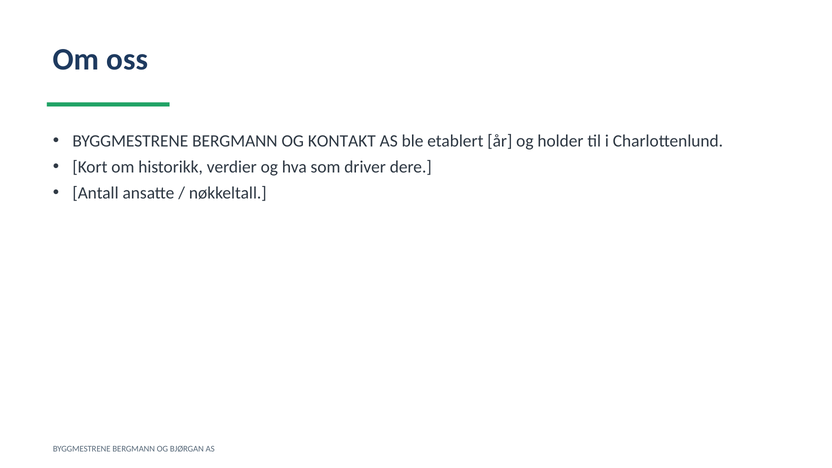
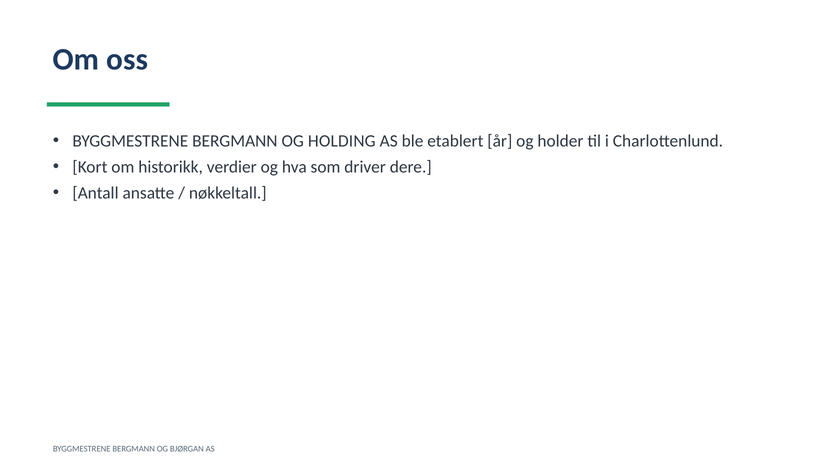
KONTAKT: KONTAKT -> HOLDING (342, 141)
